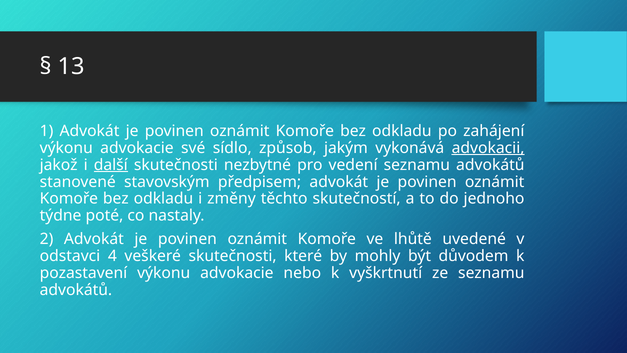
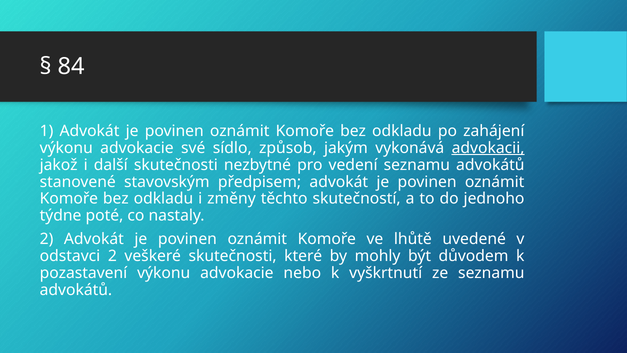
13: 13 -> 84 (71, 66)
další underline: present -> none (111, 165)
odstavci 4: 4 -> 2 (112, 256)
